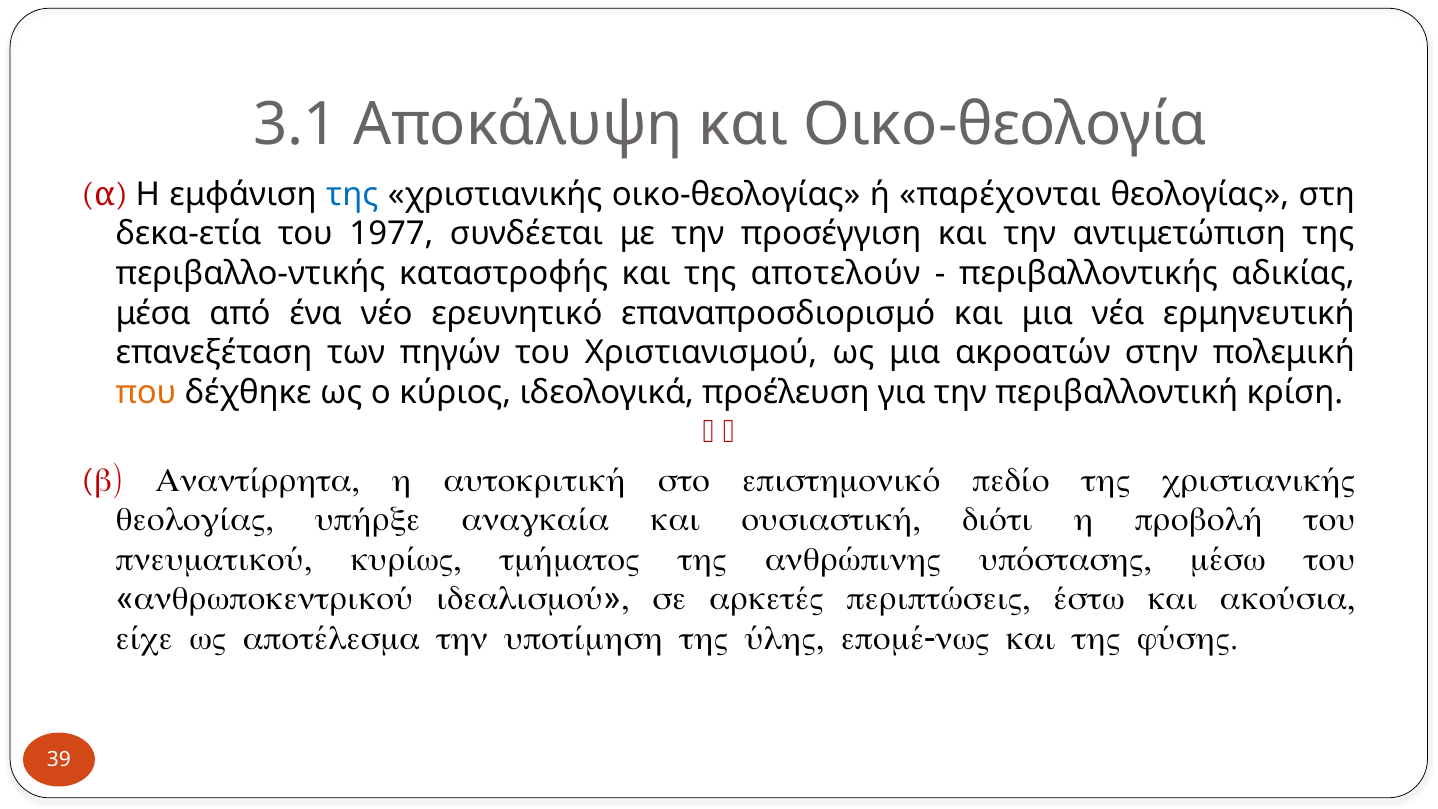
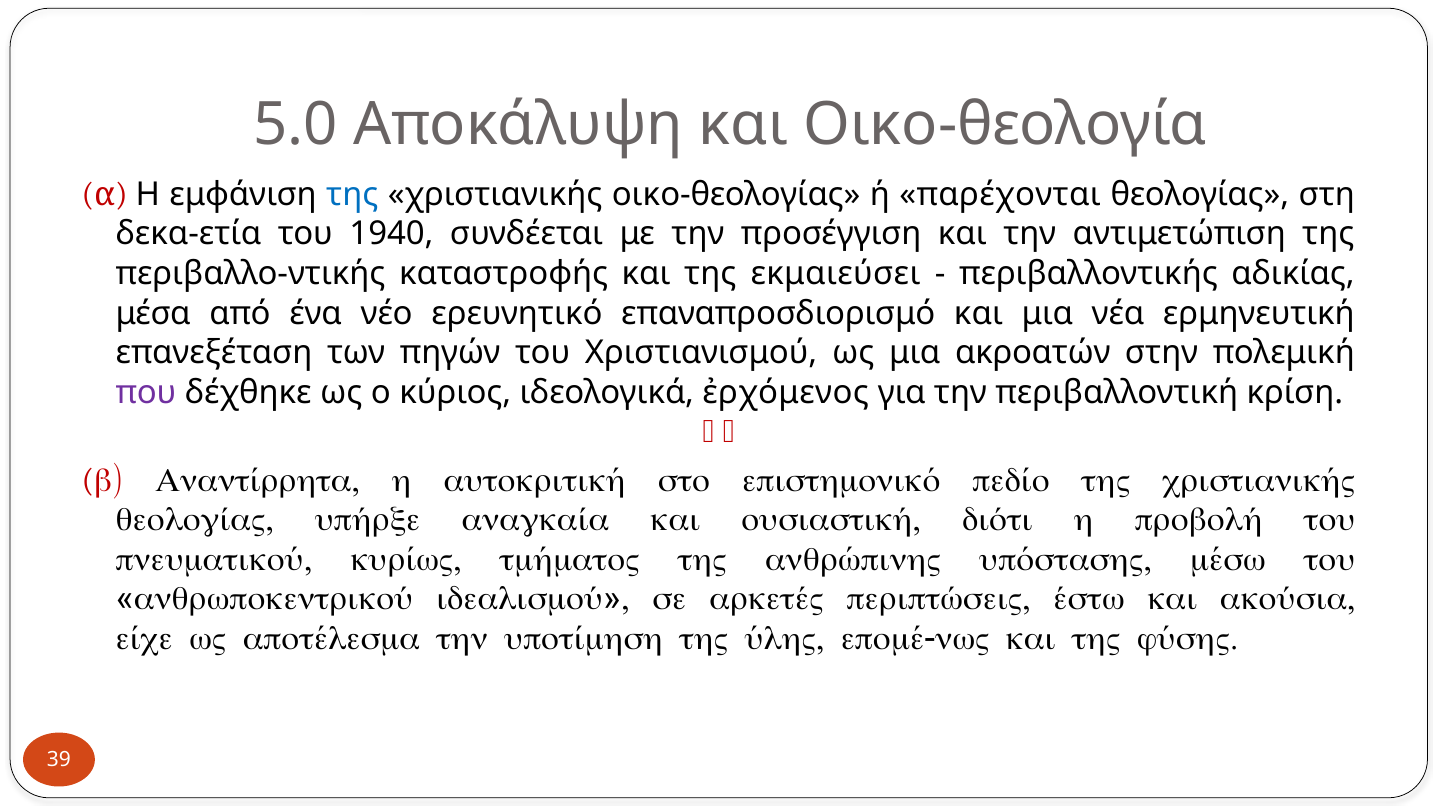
3.1: 3.1 -> 5.0 (295, 125)
1977: 1977 -> 1940 (392, 234)
αποτελούν: αποτελούν -> εκμαιεύσει (835, 274)
που colour: orange -> purple (146, 392)
προέλευση: προέλευση -> ἐρχόμενος (786, 392)
